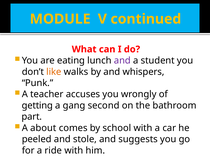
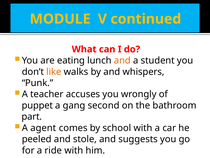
and colour: purple -> orange (122, 60)
getting: getting -> puppet (37, 105)
about: about -> agent (43, 128)
